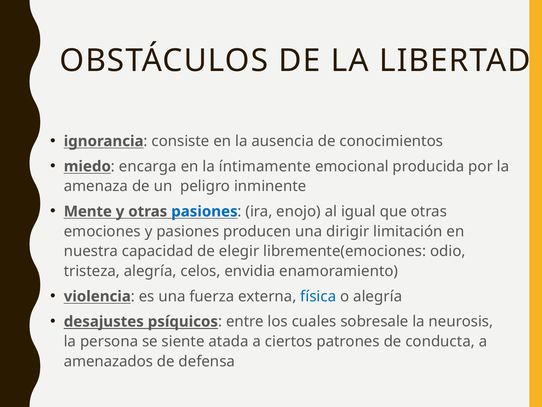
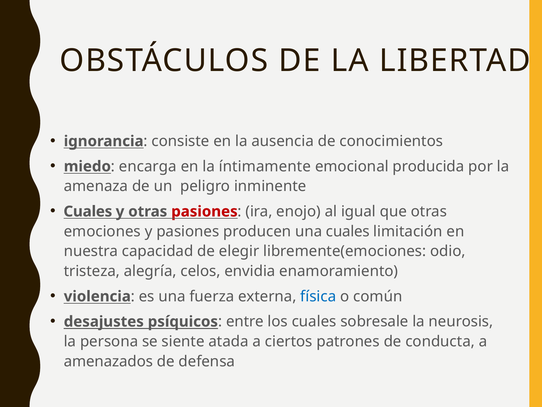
Mente: Mente -> Cuales (88, 211)
pasiones colour: blue -> red (204, 211)
una dirigir: dirigir -> cuales (348, 231)
o alegría: alegría -> común (378, 296)
